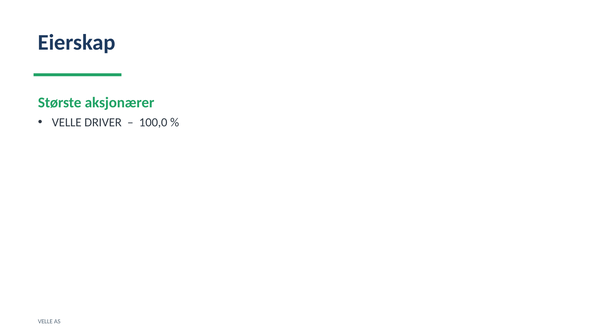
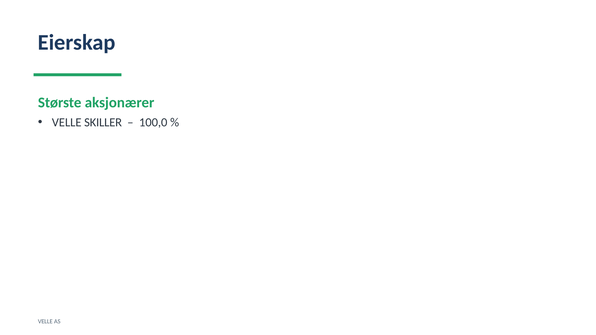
DRIVER: DRIVER -> SKILLER (103, 123)
